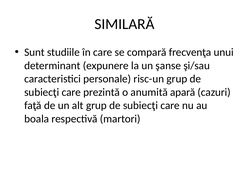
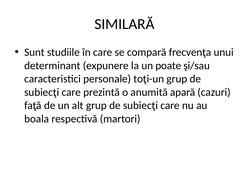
şanse: şanse -> poate (168, 66)
risc-un: risc-un -> toţi-un (149, 79)
